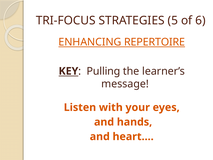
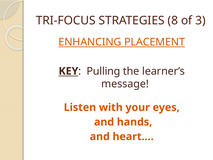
5: 5 -> 8 (173, 21)
6: 6 -> 3 (200, 21)
REPERTOIRE: REPERTOIRE -> PLACEMENT (155, 42)
